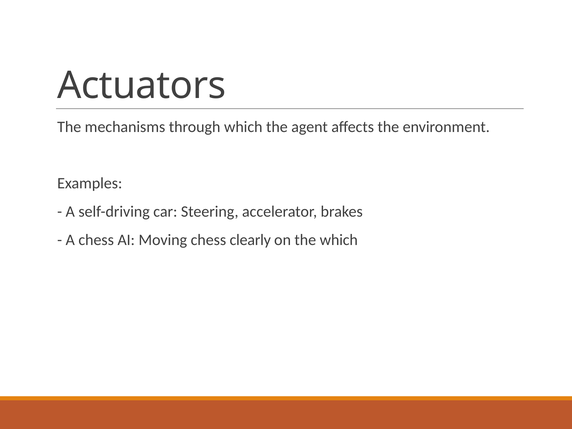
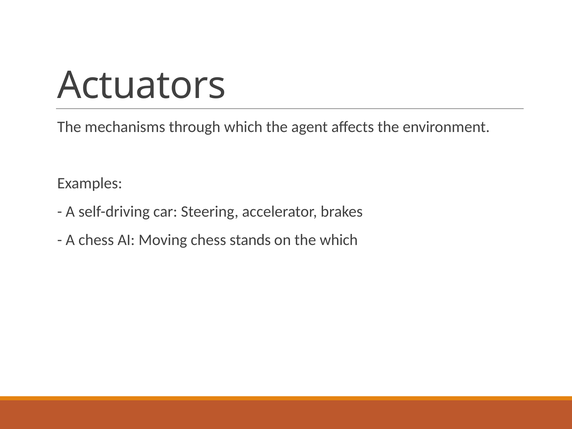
clearly: clearly -> stands (250, 240)
